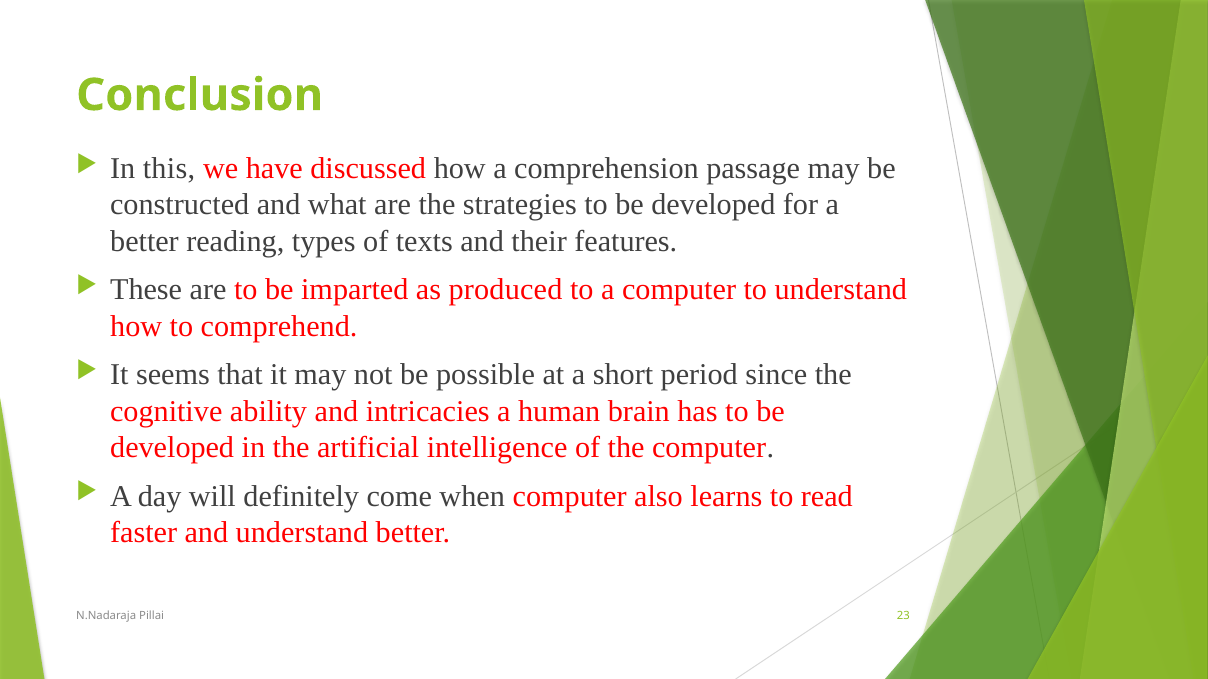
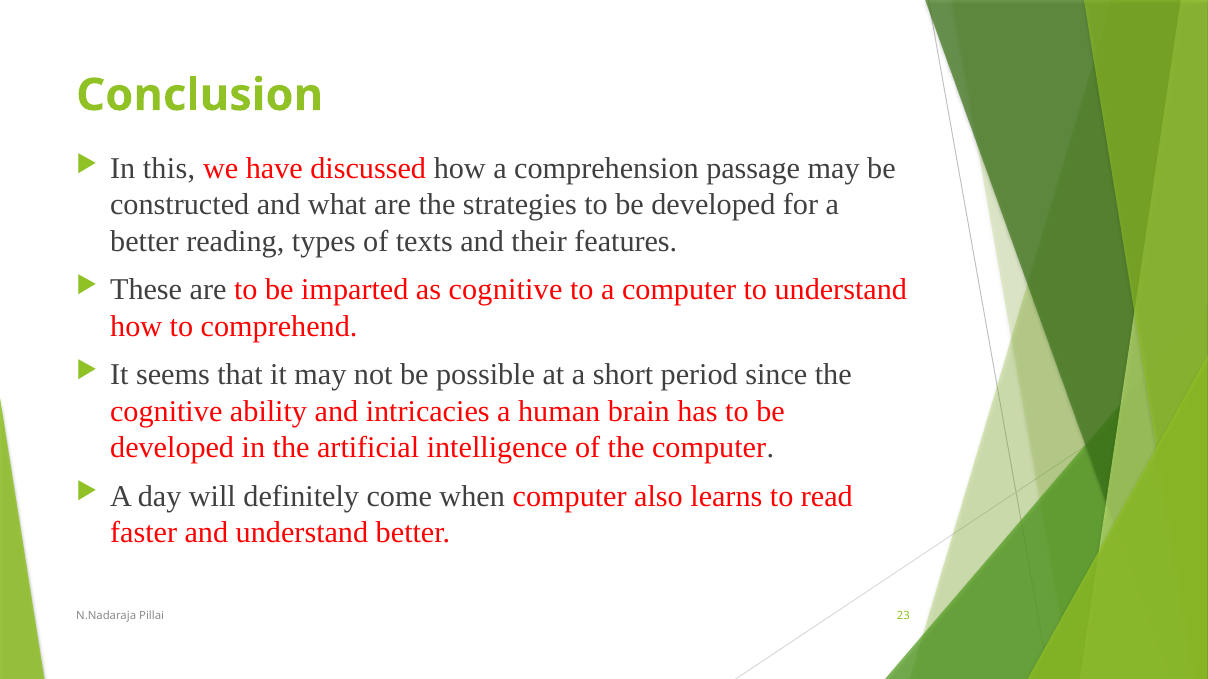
as produced: produced -> cognitive (506, 290)
